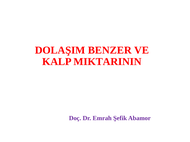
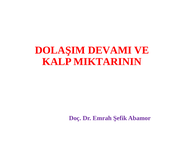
BENZER: BENZER -> DEVAMI (110, 50)
